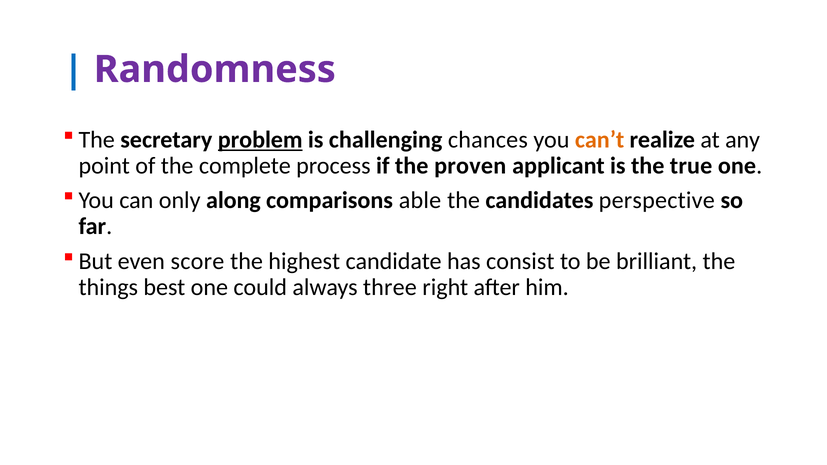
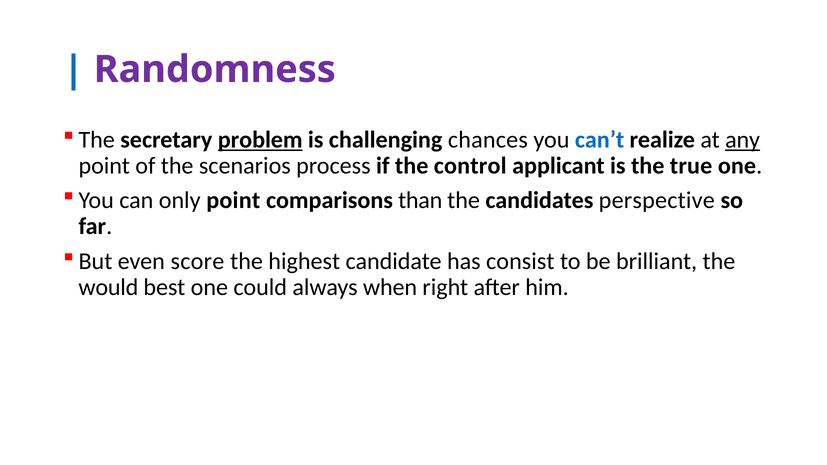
can’t colour: orange -> blue (600, 140)
any underline: none -> present (743, 140)
complete: complete -> scenarios (245, 166)
proven: proven -> control (470, 166)
only along: along -> point (233, 201)
able: able -> than (420, 201)
things: things -> would (108, 287)
three: three -> when (390, 287)
